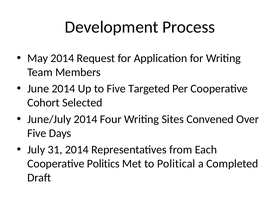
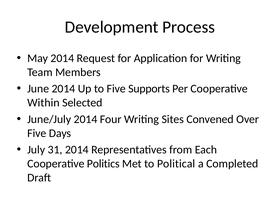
Targeted: Targeted -> Supports (149, 89)
Cohort: Cohort -> Within (43, 103)
